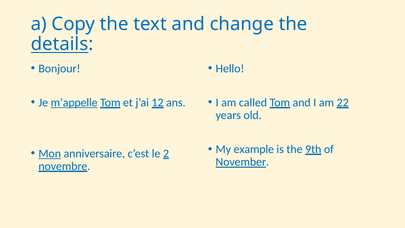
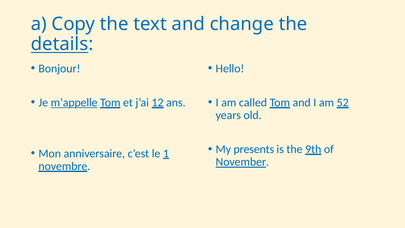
22: 22 -> 52 (343, 102)
example: example -> presents (254, 149)
Mon underline: present -> none (50, 153)
2: 2 -> 1 (166, 153)
